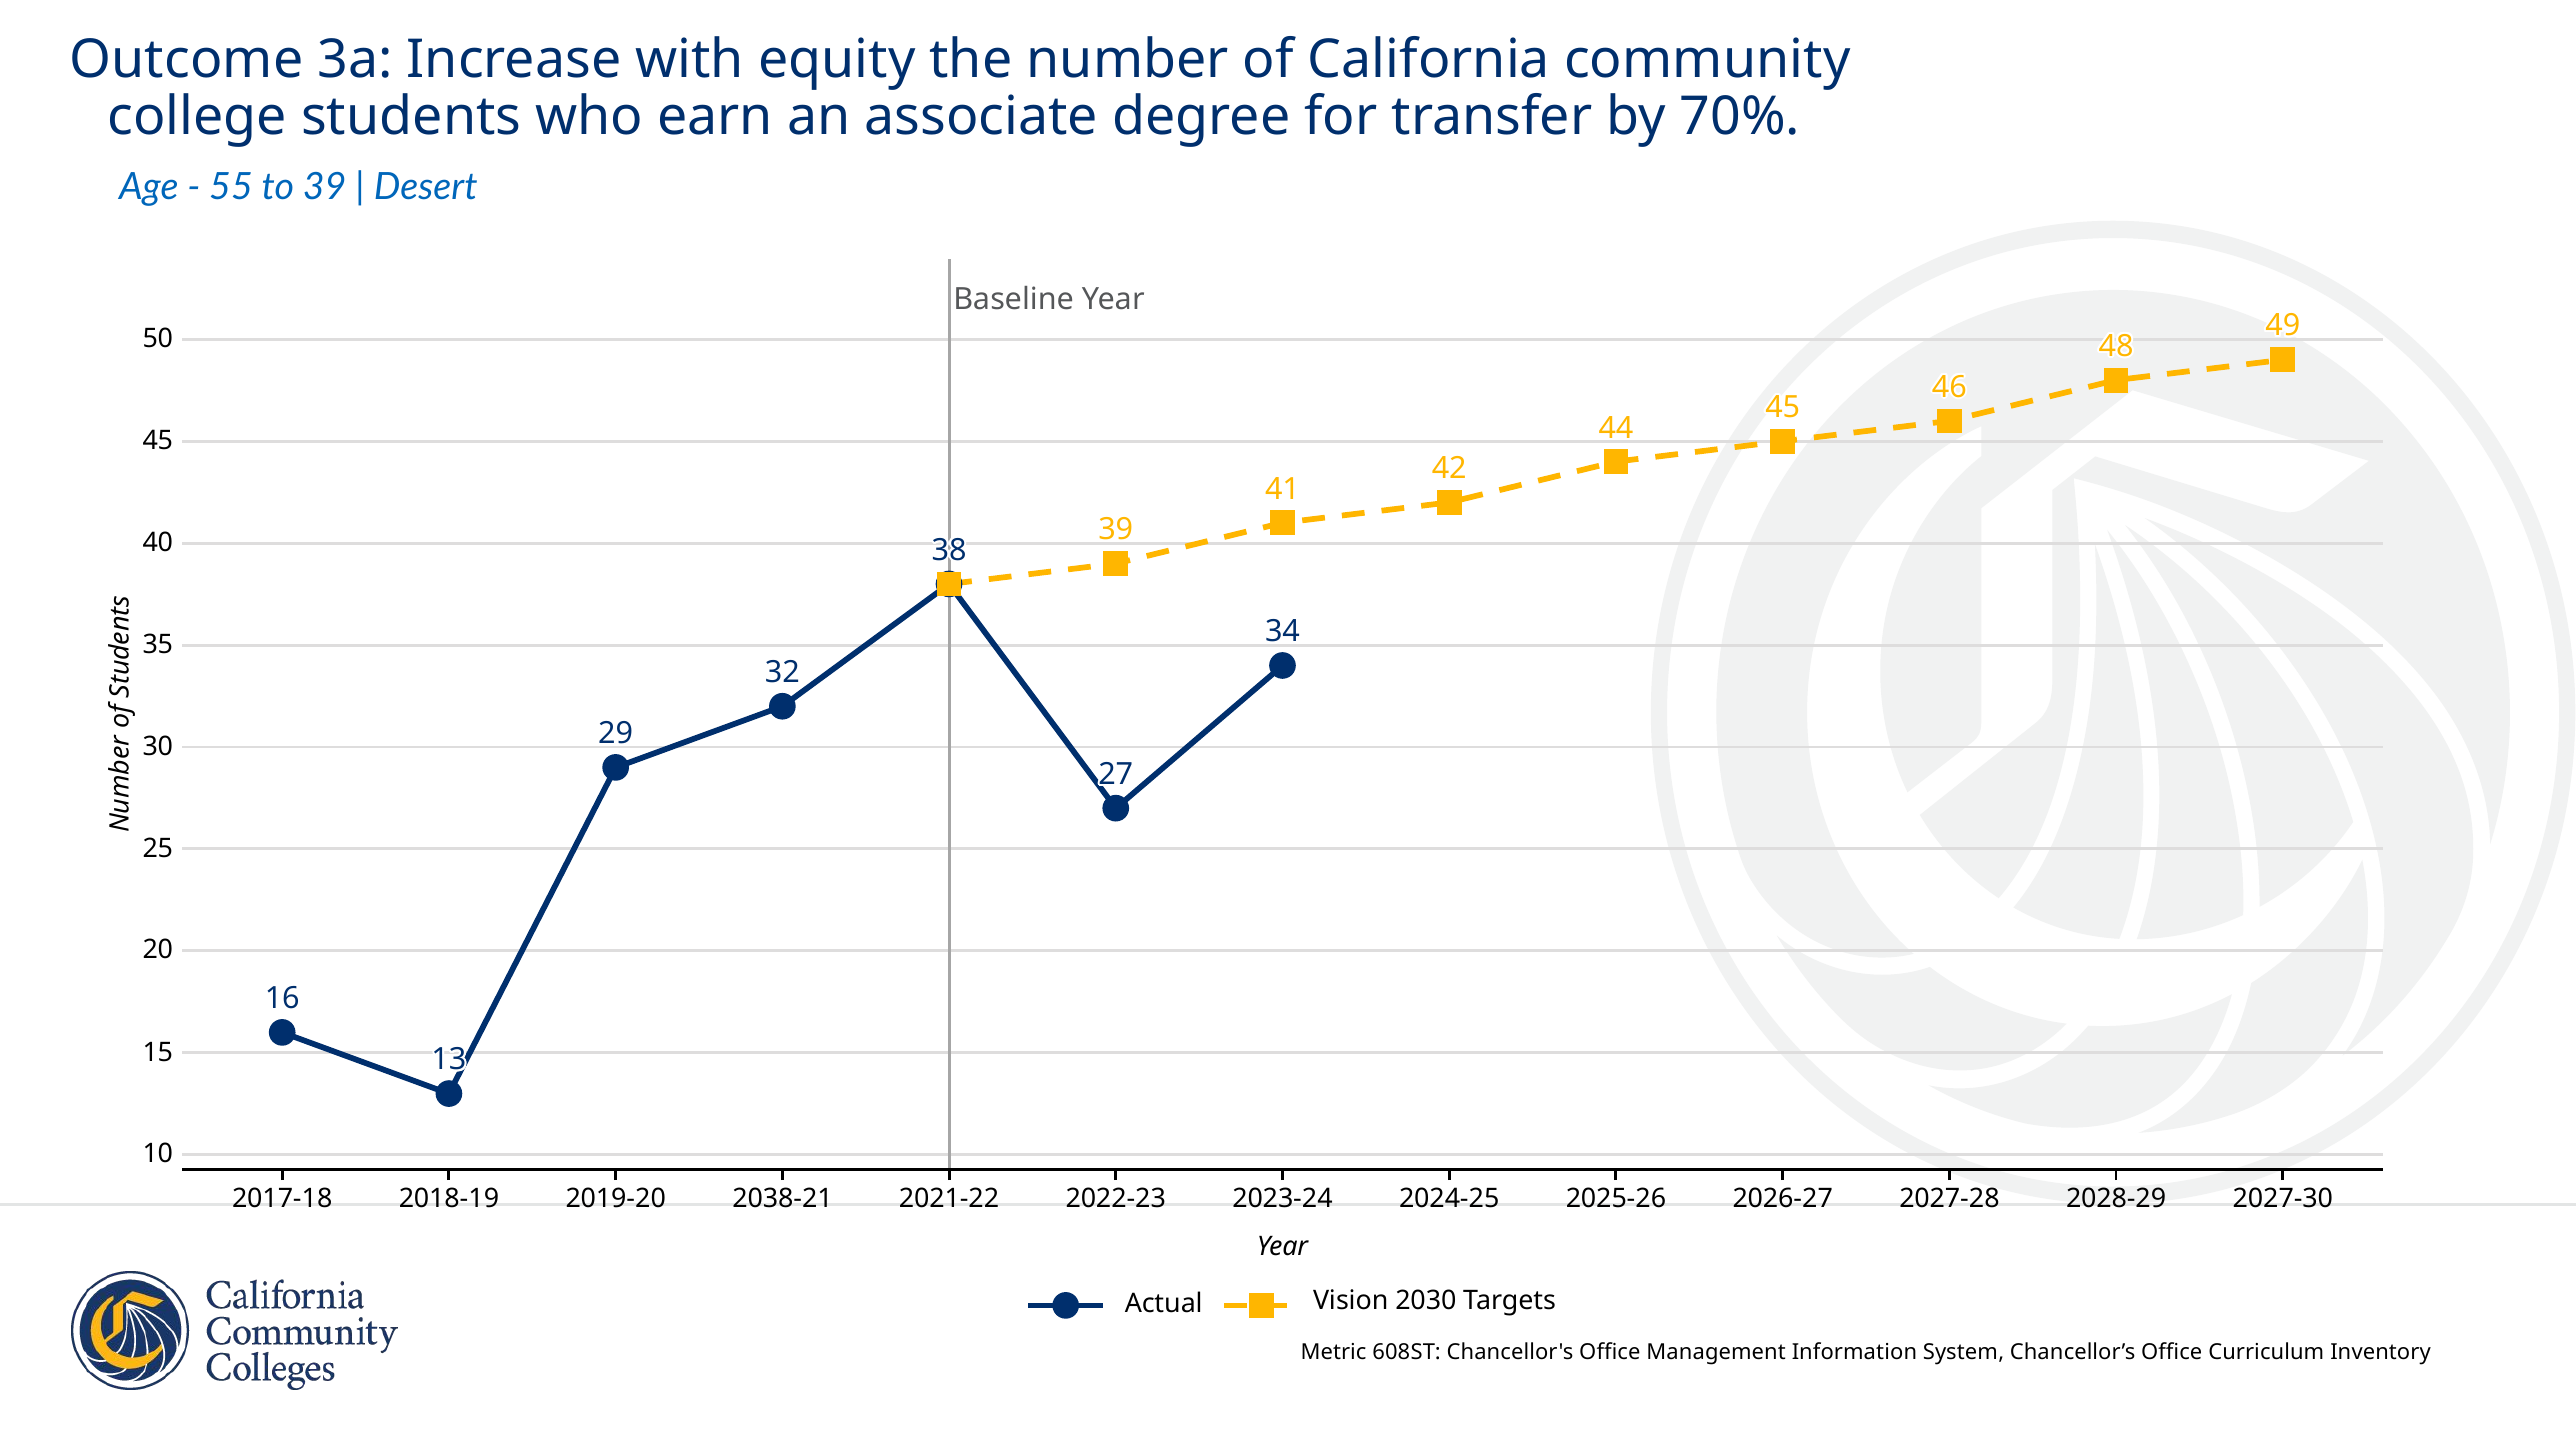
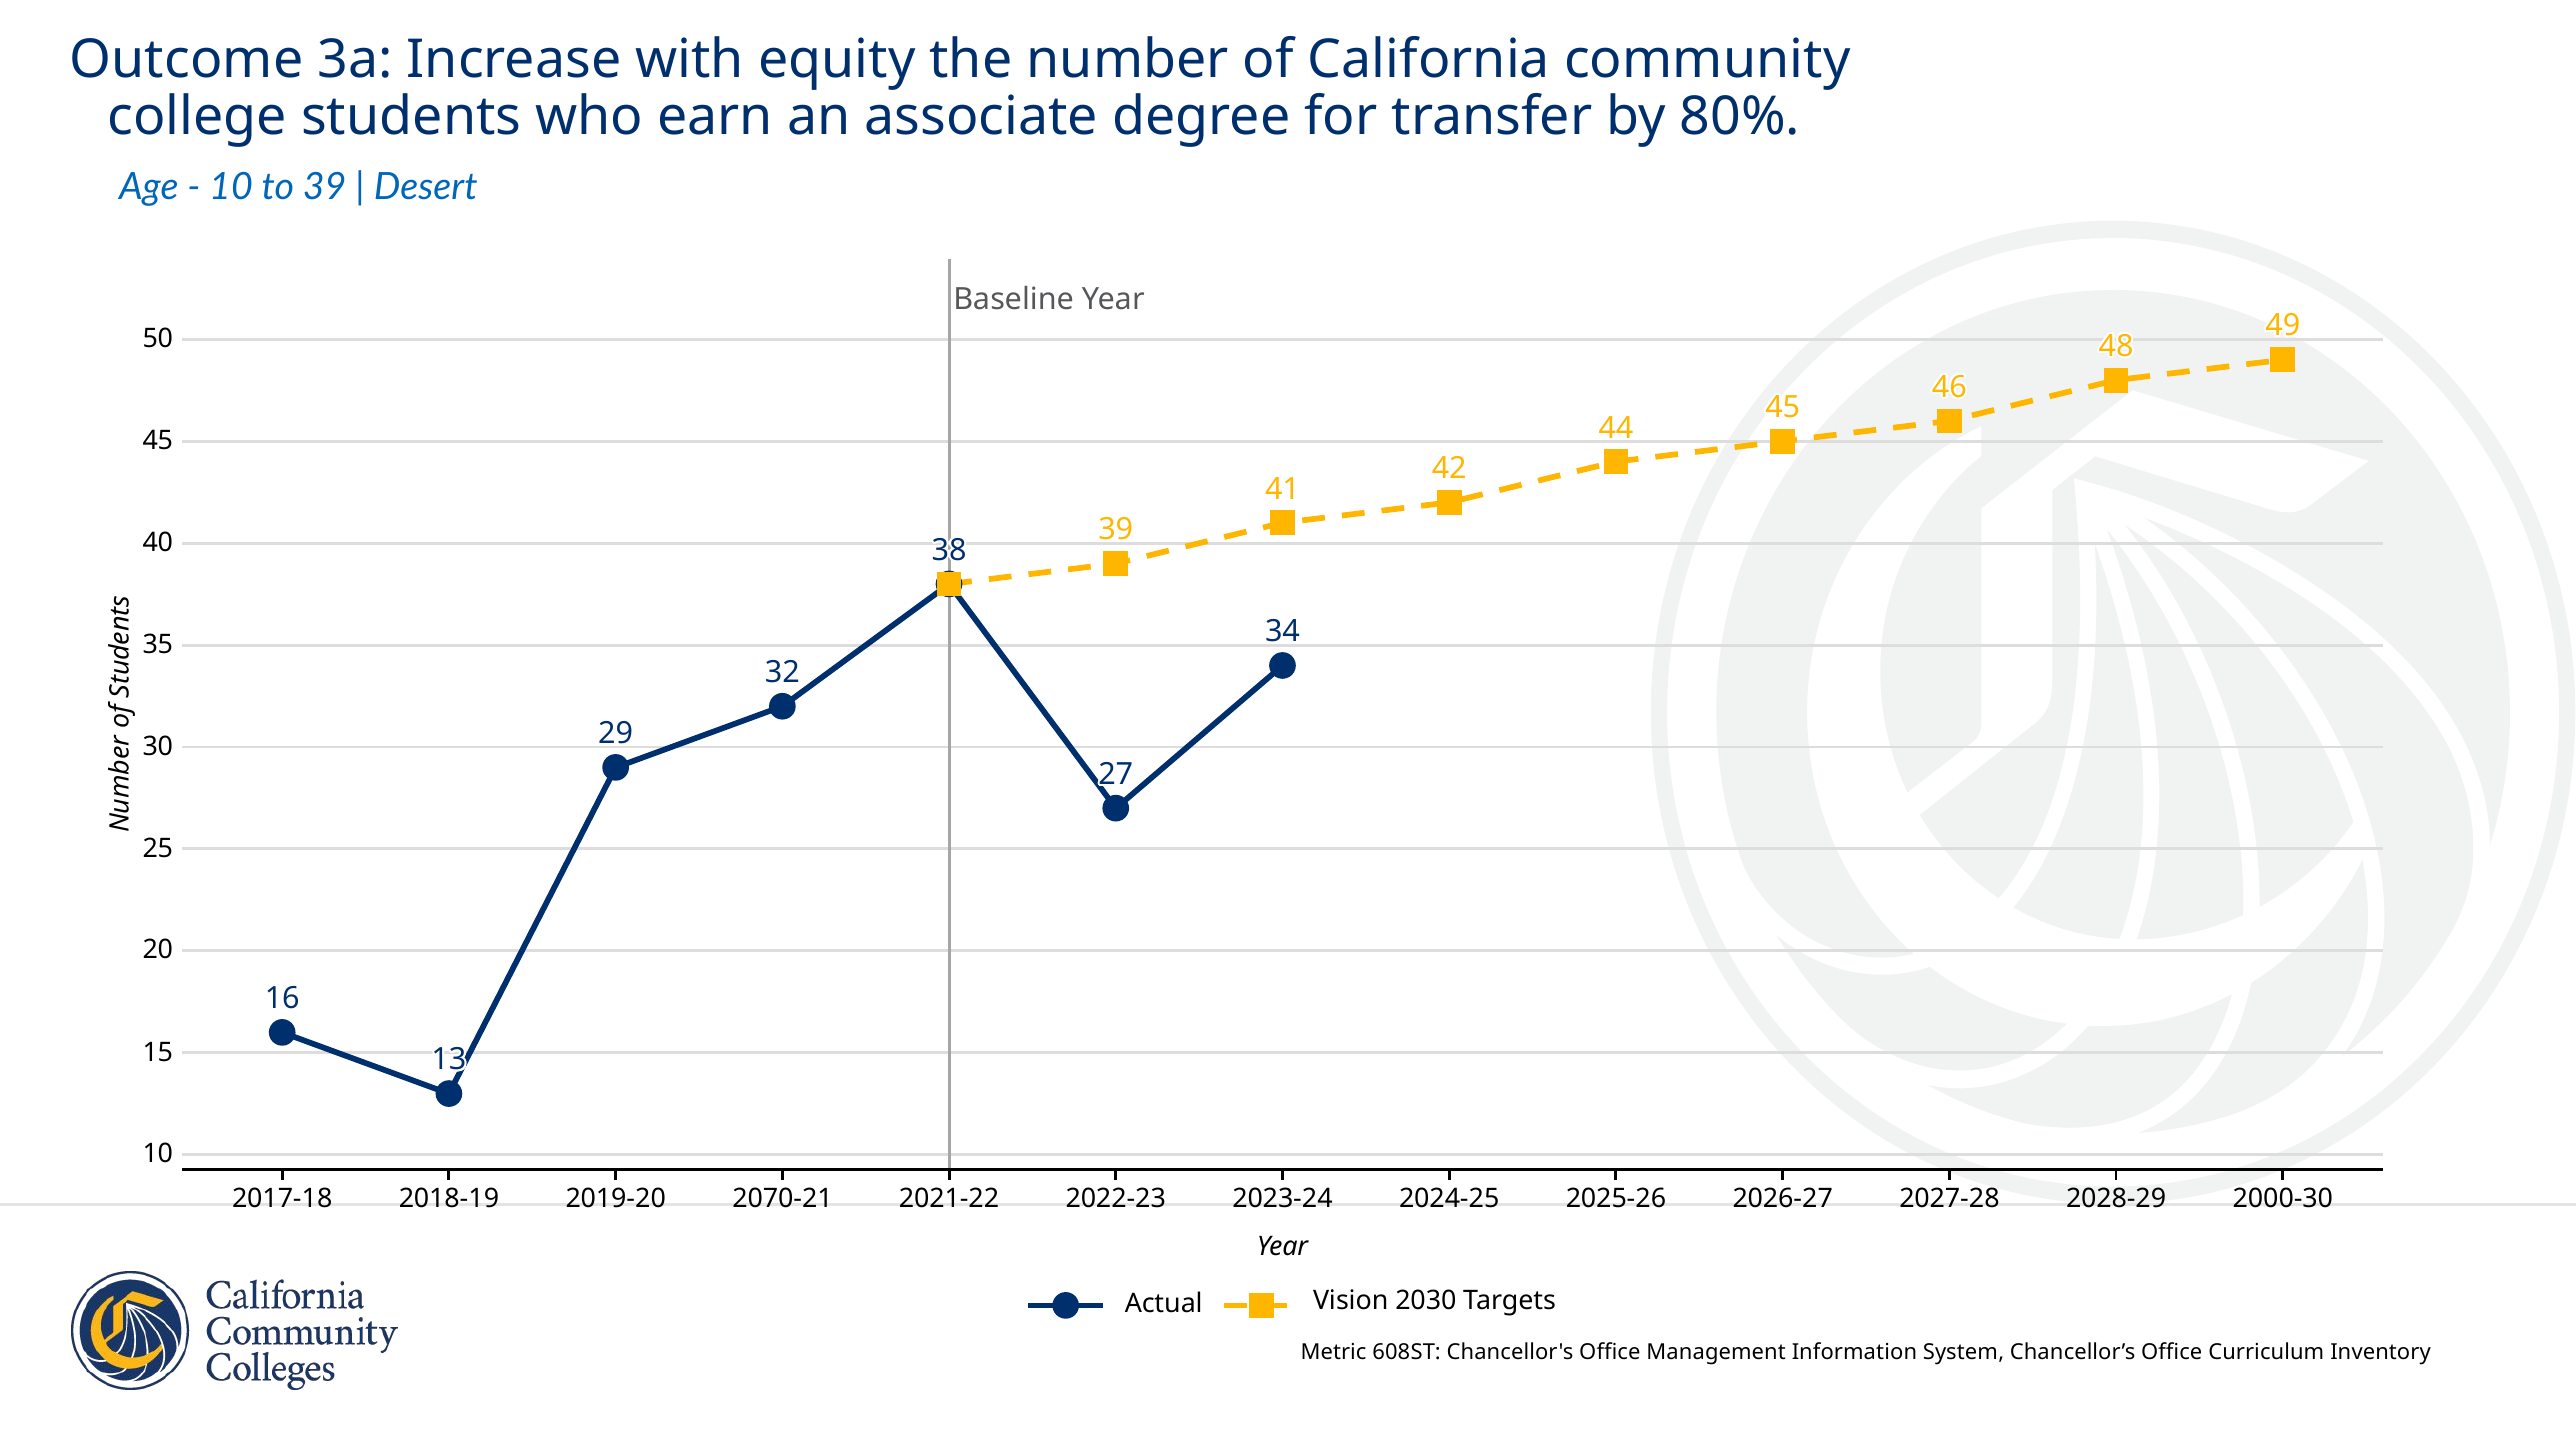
70%: 70% -> 80% (1740, 117)
55: 55 -> 10 (231, 187)
2038-21: 2038-21 -> 2070-21 (782, 1199)
2027-30: 2027-30 -> 2000-30 (2283, 1199)
